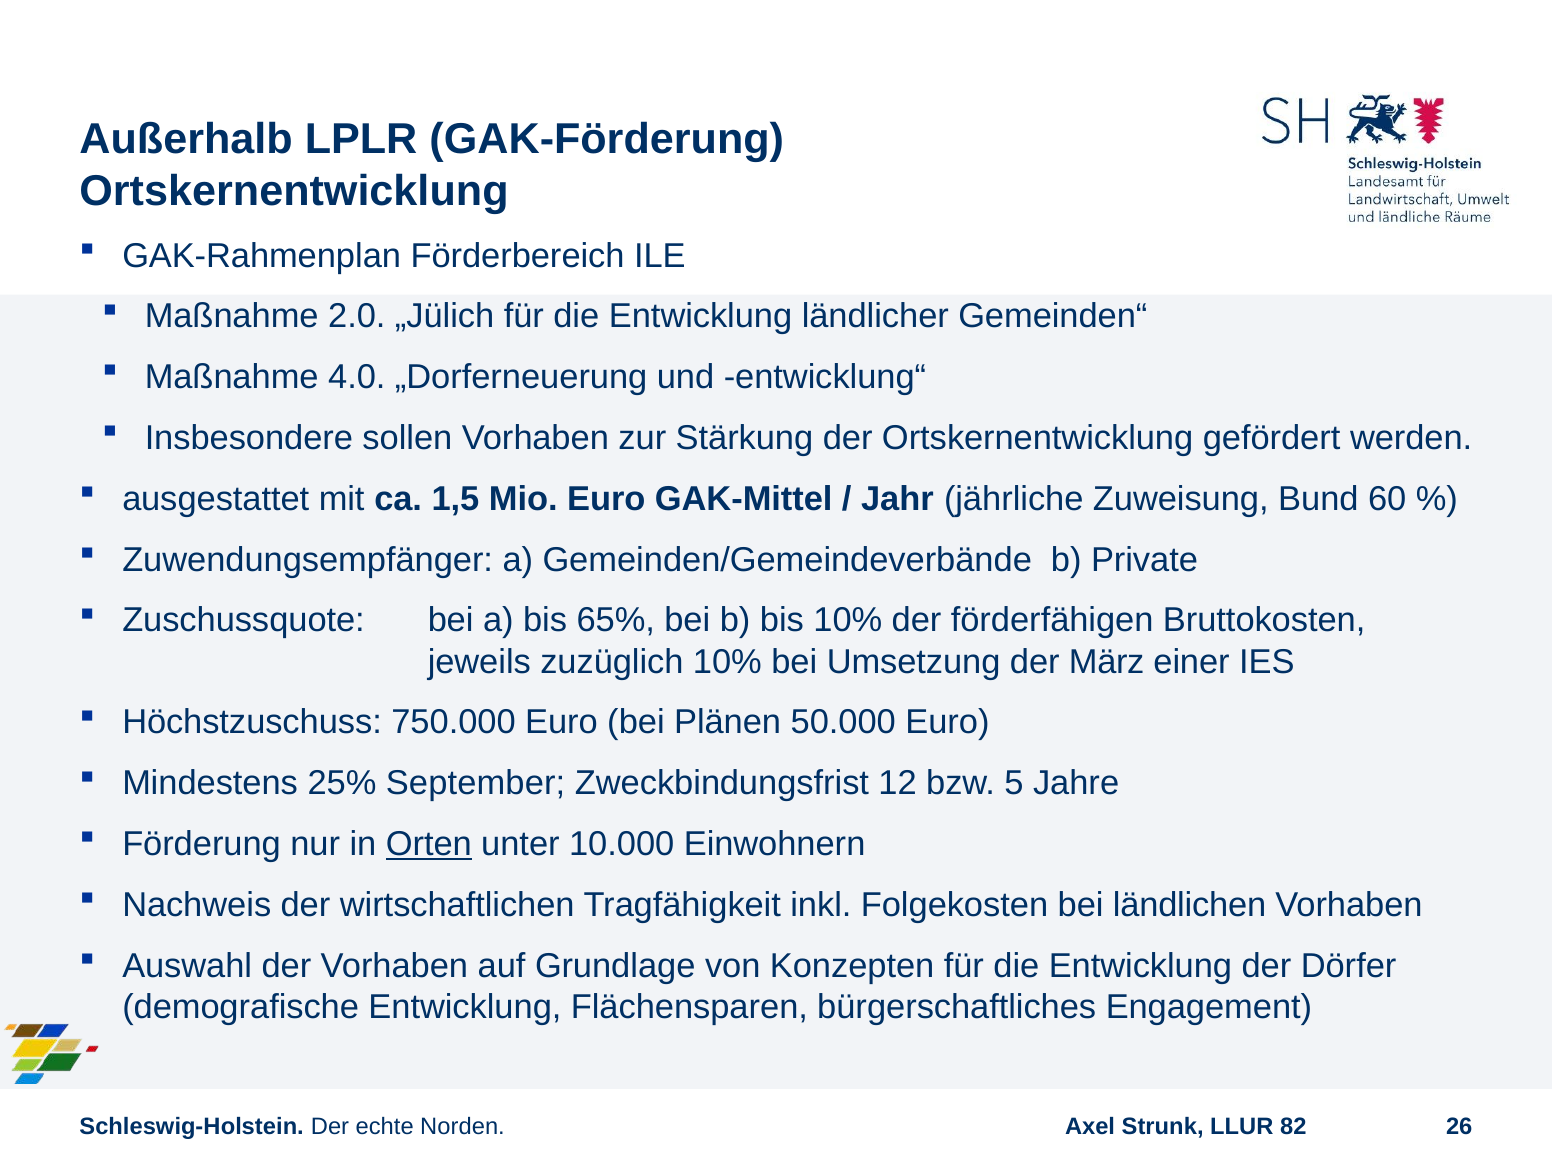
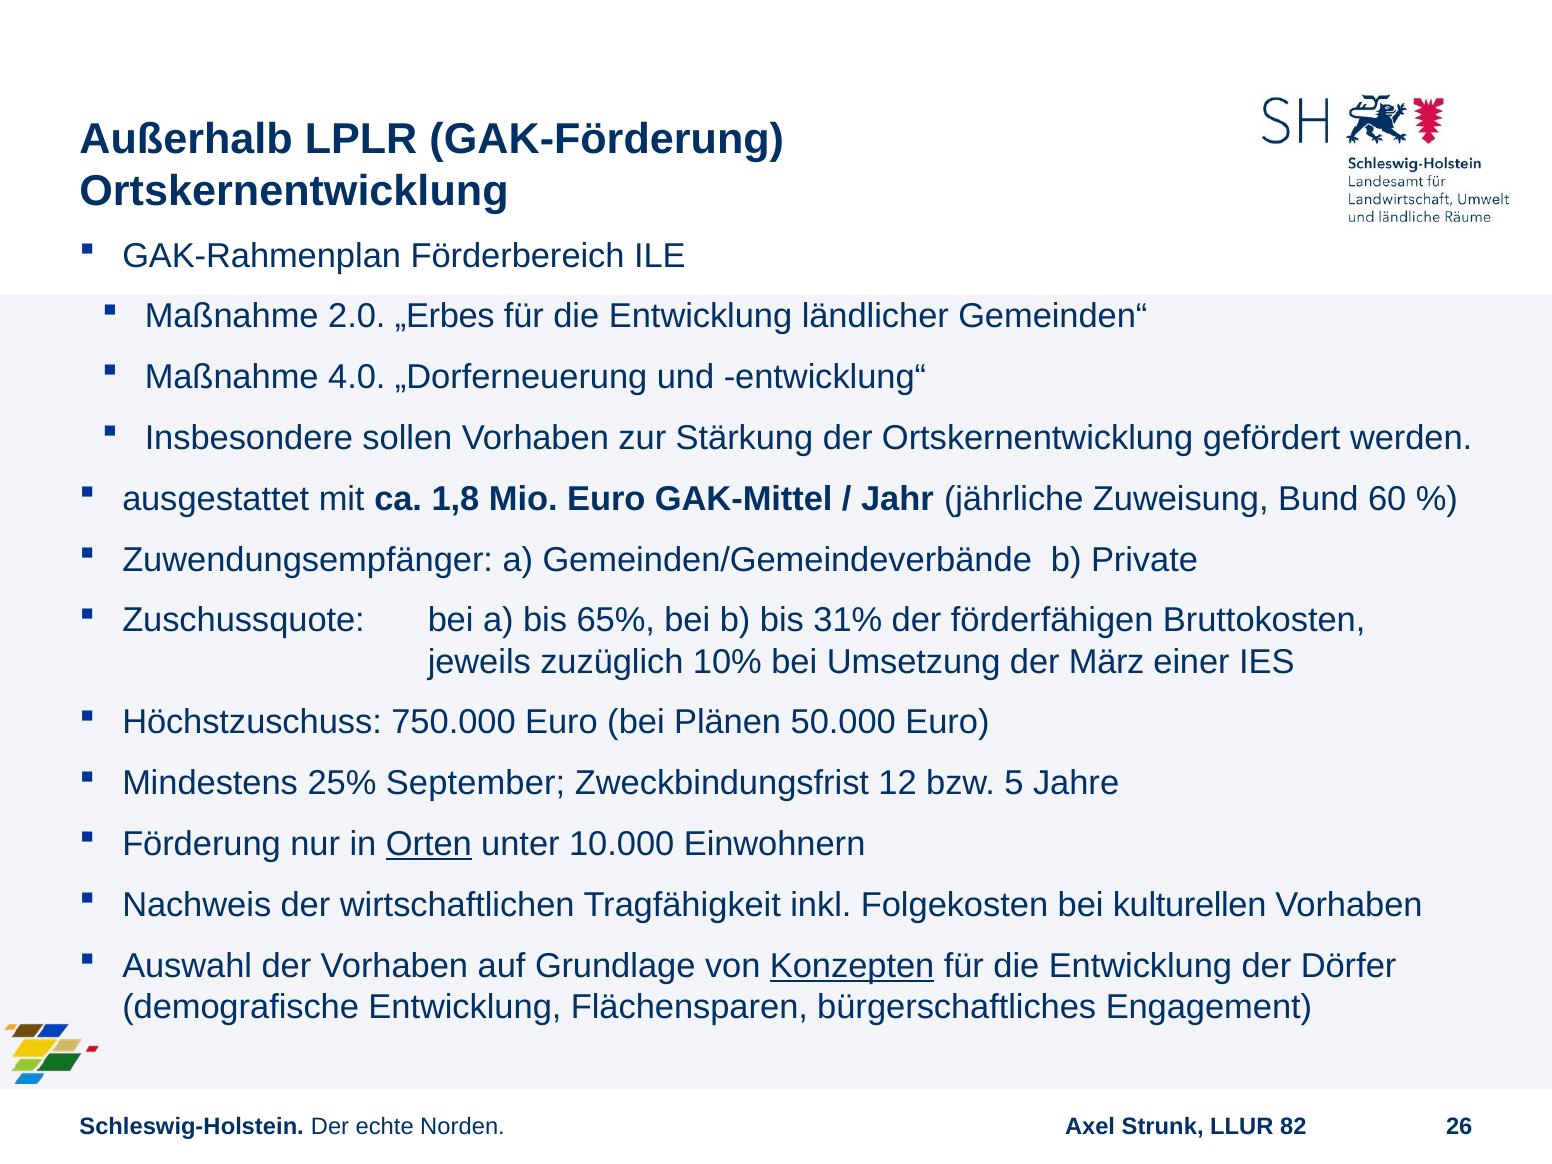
„Jülich: „Jülich -> „Erbes (445, 316)
1,5: 1,5 -> 1,8 (455, 499)
bis 10%: 10% -> 31% (848, 620)
ländlichen: ländlichen -> kulturellen (1190, 905)
Konzepten underline: none -> present (852, 966)
